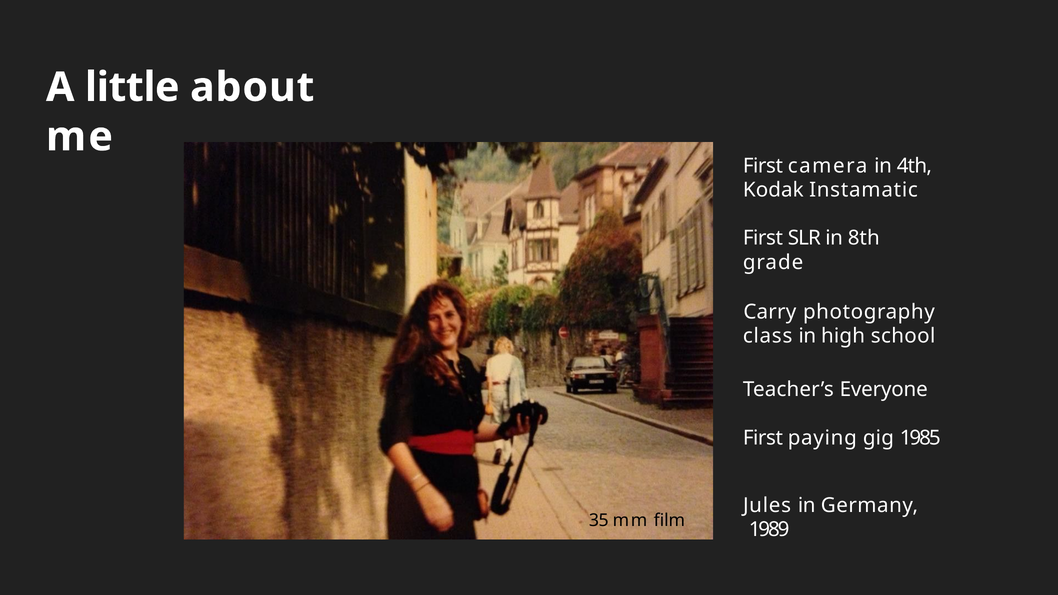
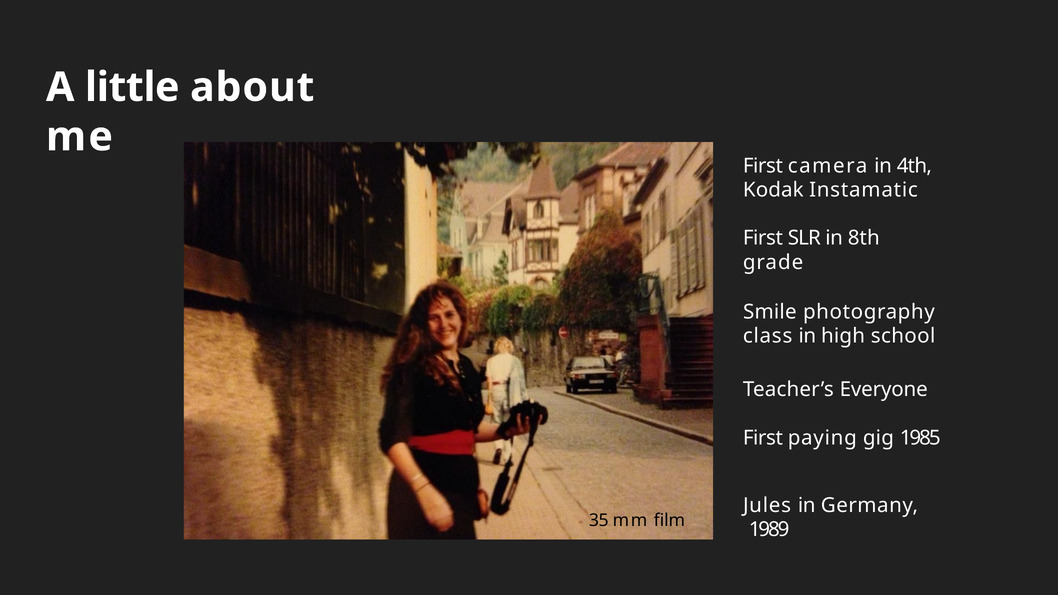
Carry: Carry -> Smile (770, 312)
